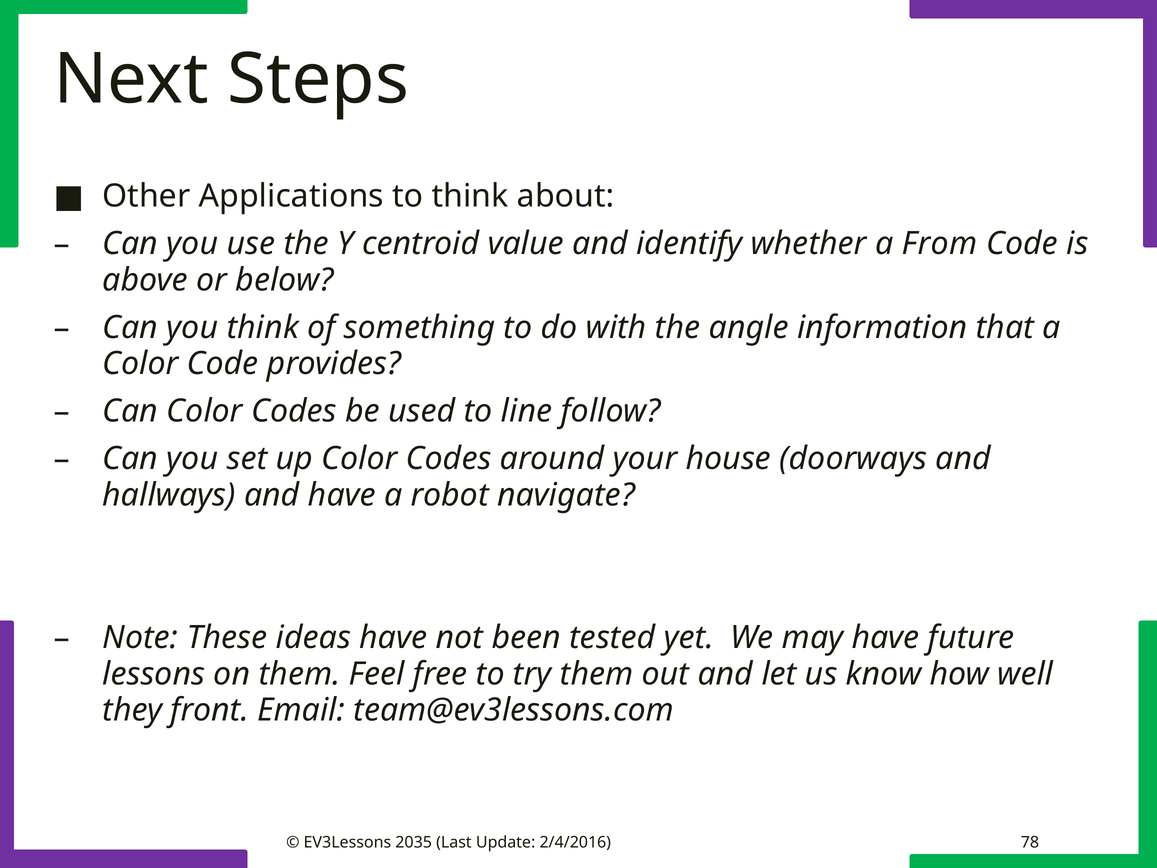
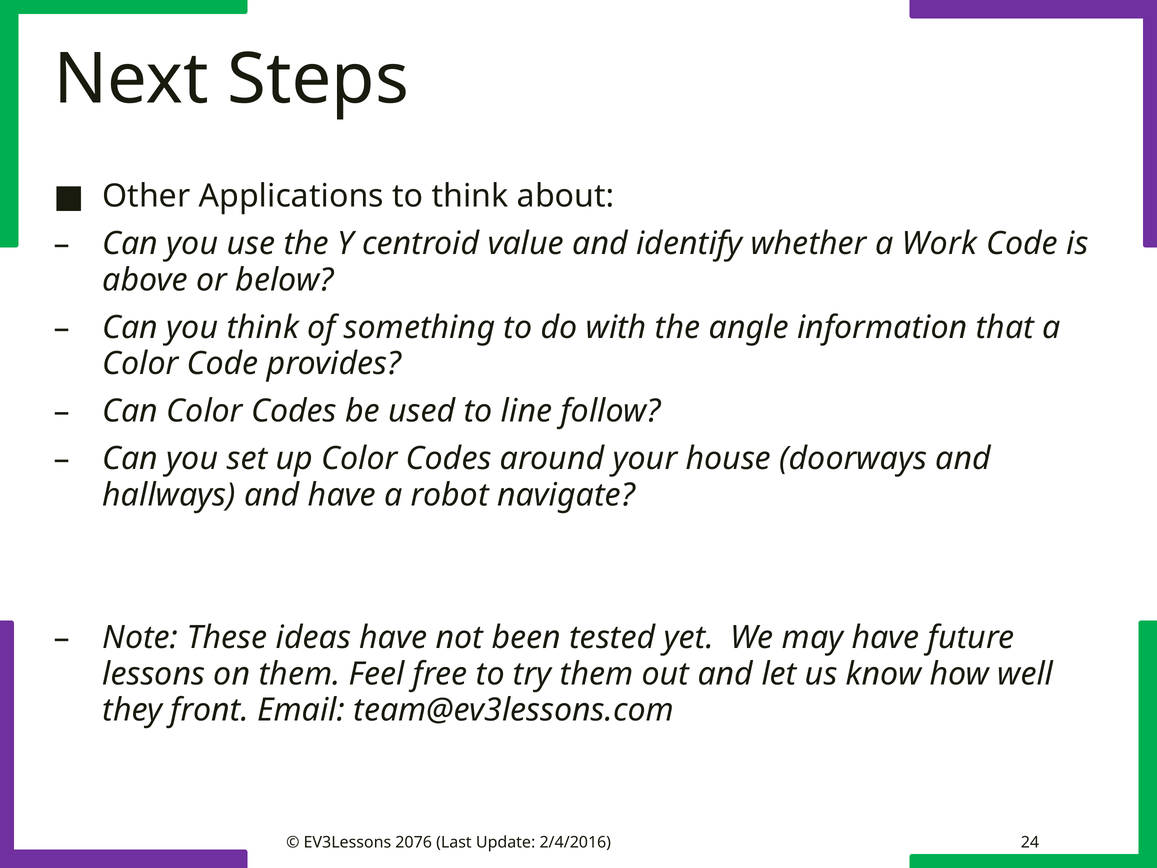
From: From -> Work (940, 244)
2035: 2035 -> 2076 (414, 842)
78: 78 -> 24 (1030, 842)
